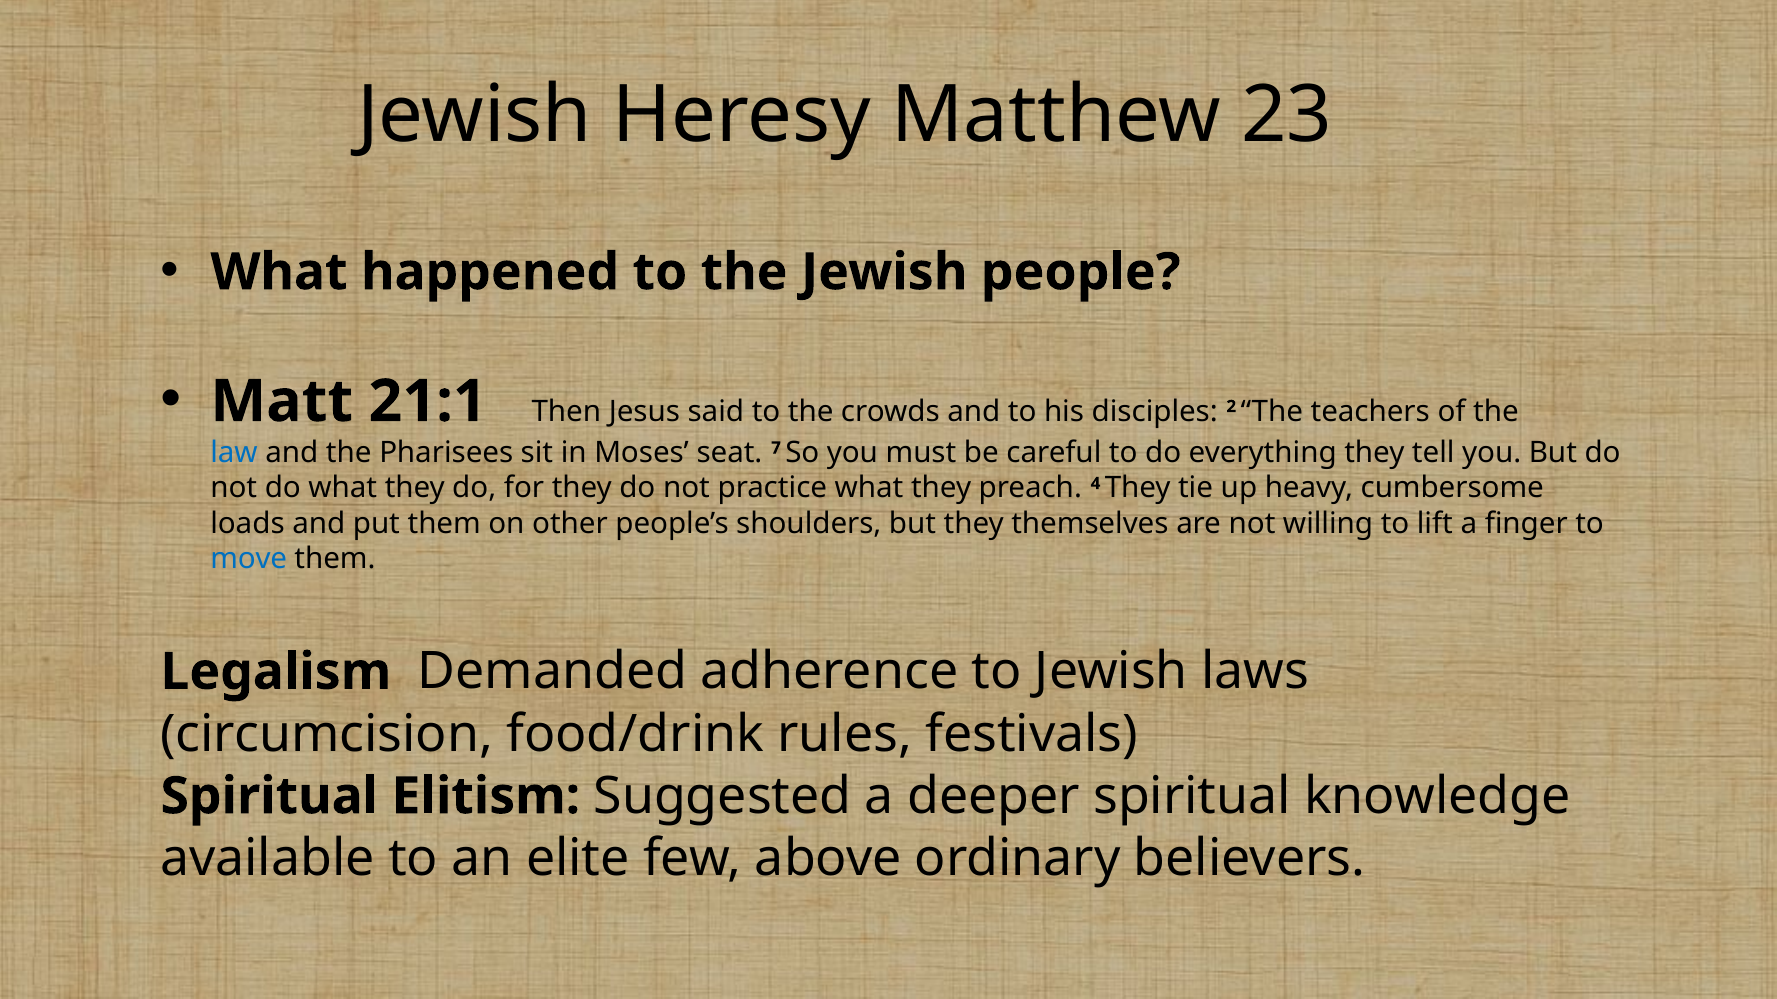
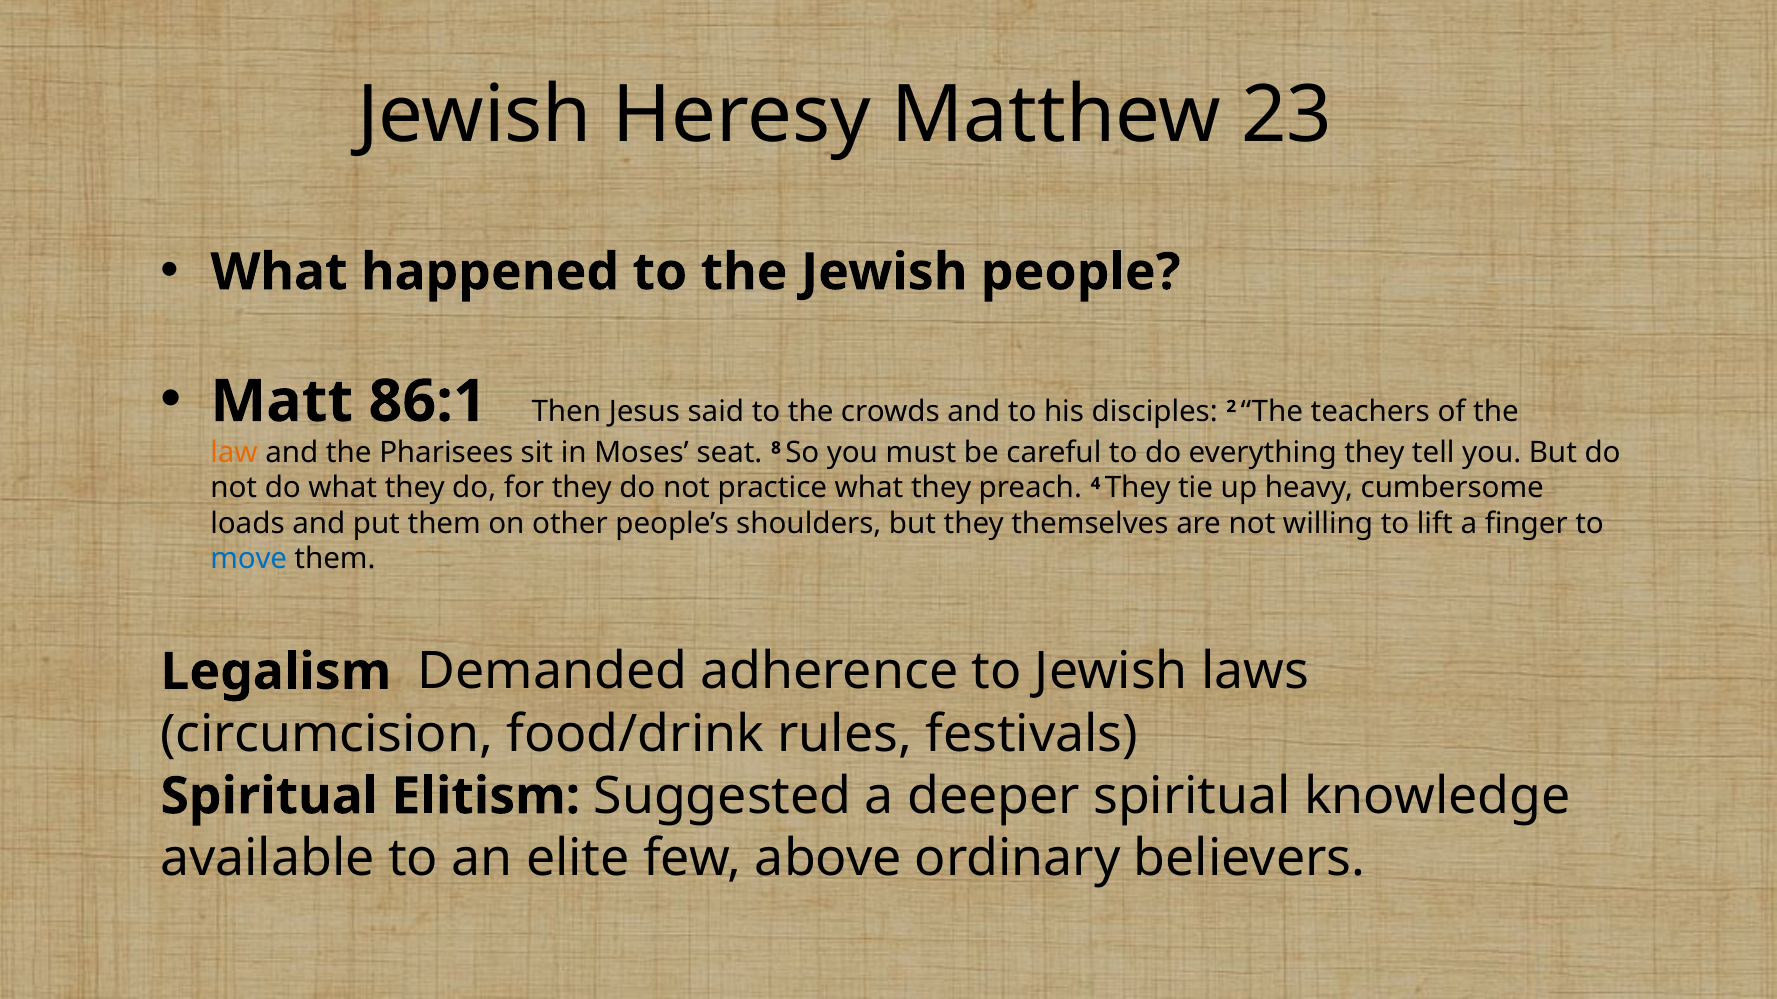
21:1: 21:1 -> 86:1 (428, 402)
law colour: blue -> orange (234, 453)
7: 7 -> 8 (776, 448)
